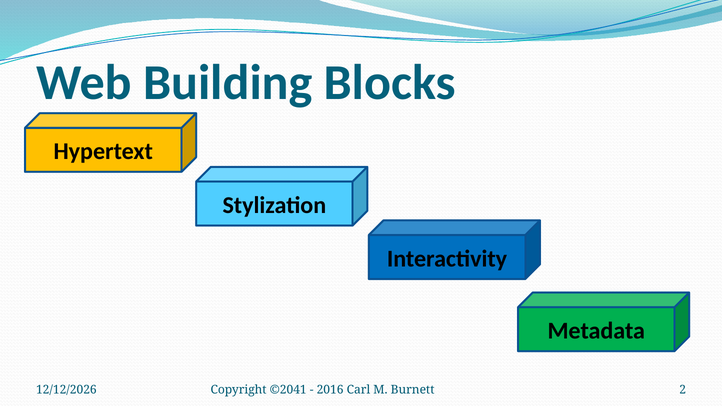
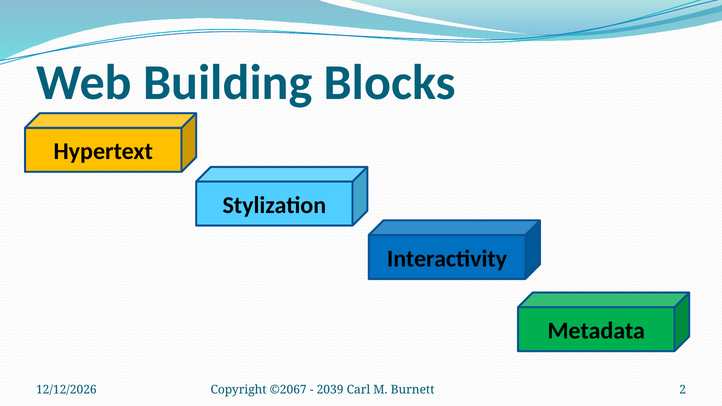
©2041: ©2041 -> ©2067 (288, 390)
2016: 2016 -> 2039 (330, 390)
